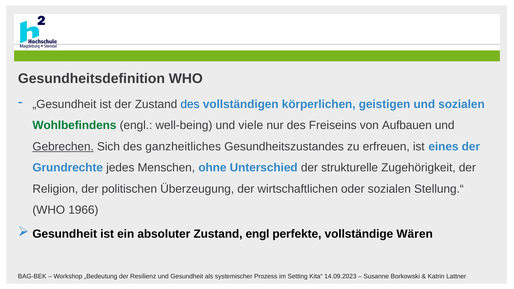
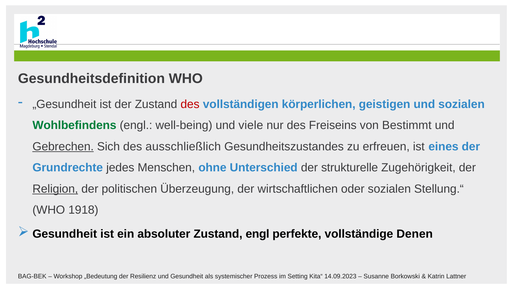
des colour: blue -> red (190, 104)
Aufbauen: Aufbauen -> Bestimmt (407, 125)
ganzheitliches: ganzheitliches -> ausschließlich (183, 147)
Religion underline: none -> present (55, 189)
1966: 1966 -> 1918 (83, 210)
Wären: Wären -> Denen (415, 234)
